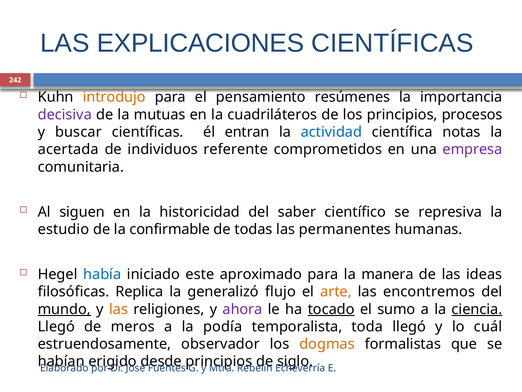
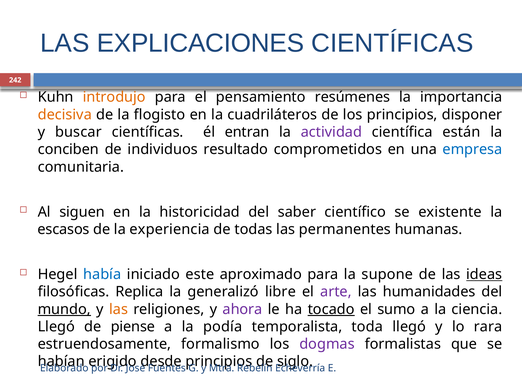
decisiva colour: purple -> orange (65, 114)
mutuas: mutuas -> flogisto (160, 114)
procesos: procesos -> disponer (472, 114)
actividad colour: blue -> purple (331, 132)
notas: notas -> están (461, 132)
acertada: acertada -> conciben (68, 149)
referente: referente -> resultado (236, 149)
empresa colour: purple -> blue (472, 149)
represiva: represiva -> existente (450, 212)
estudio: estudio -> escasos (64, 229)
confirmable: confirmable -> experiencia (170, 229)
manera: manera -> supone (387, 274)
ideas underline: none -> present (484, 274)
flujo: flujo -> libre (280, 291)
arte colour: orange -> purple (336, 291)
encontremos: encontremos -> humanidades (429, 291)
ciencia underline: present -> none (477, 309)
meros: meros -> piense (133, 326)
cuál: cuál -> rara (488, 326)
observador: observador -> formalismo (220, 344)
dogmas colour: orange -> purple (327, 344)
